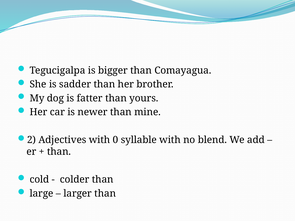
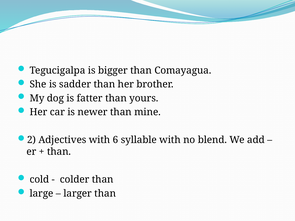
0: 0 -> 6 (116, 140)
